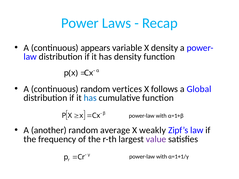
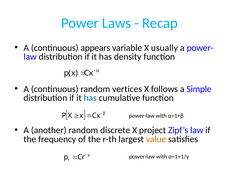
X density: density -> usually (165, 48)
Global: Global -> Simple (199, 89)
average: average -> discrete (115, 130)
weakly: weakly -> project (153, 130)
value colour: purple -> orange (156, 139)
